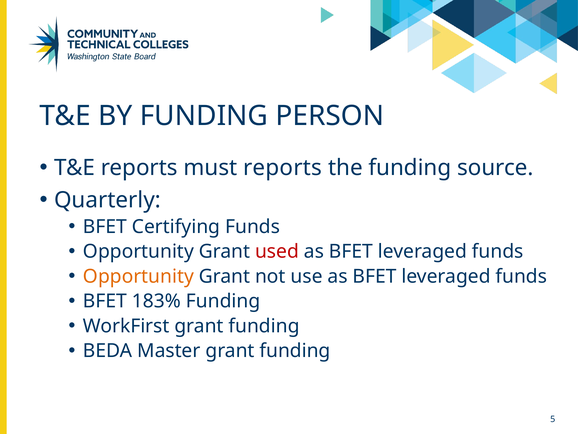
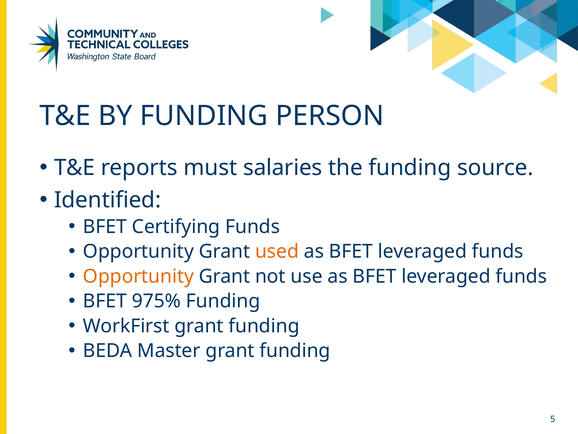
must reports: reports -> salaries (283, 168)
Quarterly: Quarterly -> Identified (108, 200)
used colour: red -> orange (277, 251)
183%: 183% -> 975% (156, 301)
